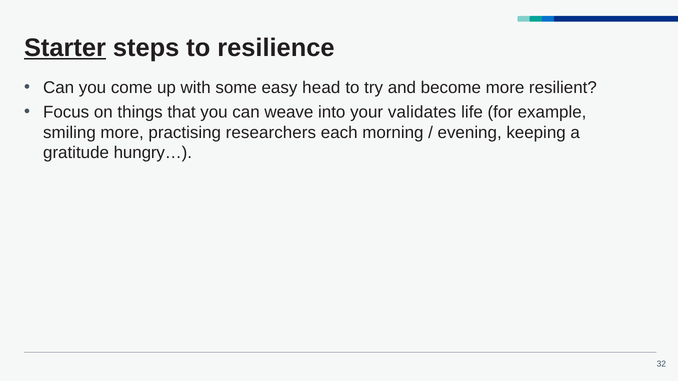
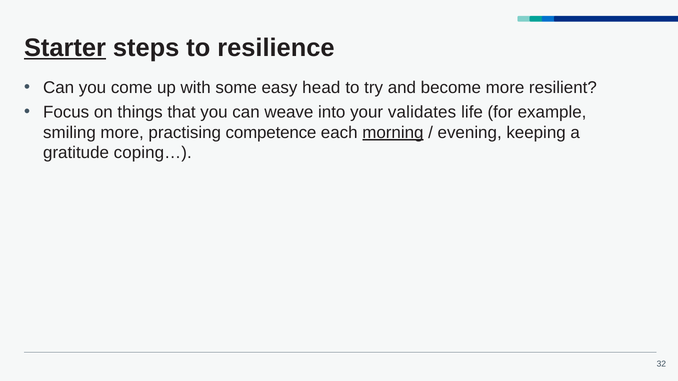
researchers: researchers -> competence (271, 133)
morning underline: none -> present (393, 133)
hungry…: hungry… -> coping… (153, 153)
